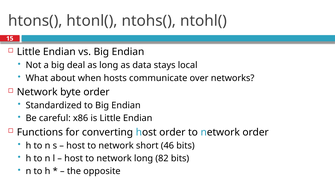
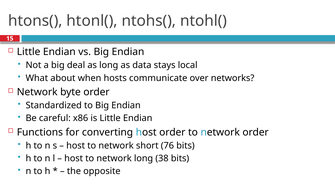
46: 46 -> 76 (167, 146)
82: 82 -> 38 (162, 159)
